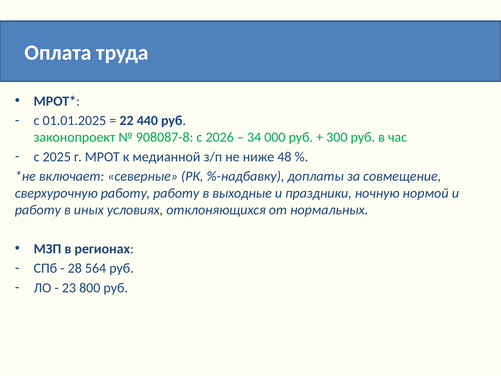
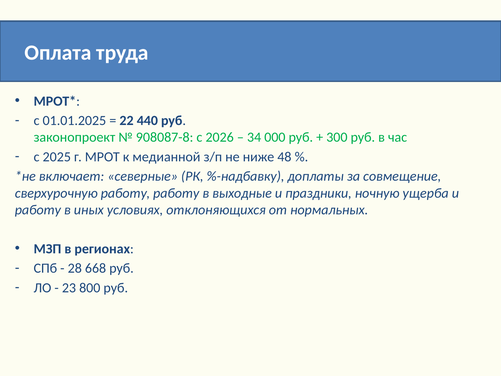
нормой: нормой -> ущерба (426, 193)
564: 564 -> 668 (96, 268)
